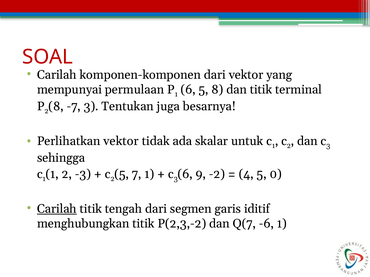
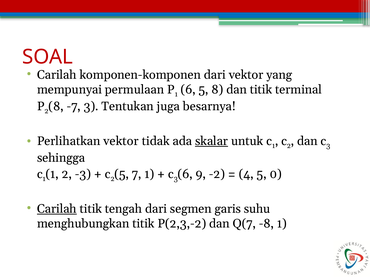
skalar underline: none -> present (212, 141)
iditif: iditif -> suhu (257, 209)
-6: -6 -> -8 (266, 224)
